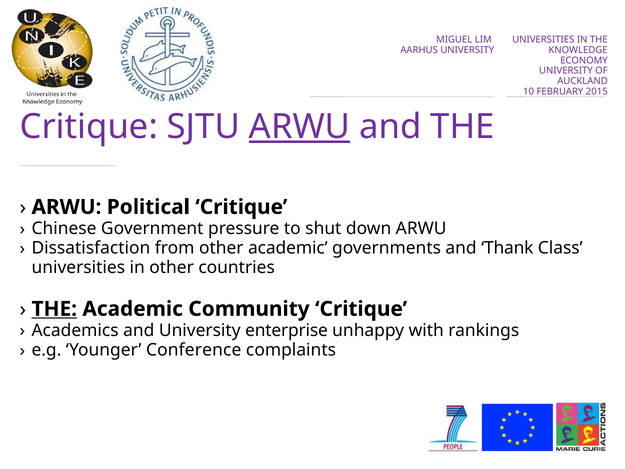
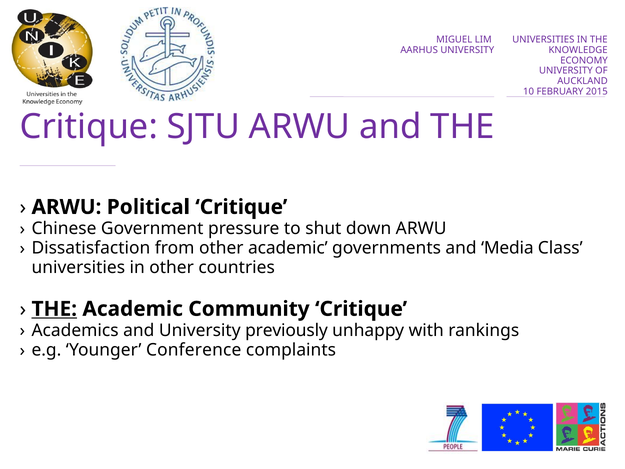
ARWU underline: present -> none (300, 127)
Thank: Thank -> Media (507, 248)
enterprise: enterprise -> previously (287, 330)
